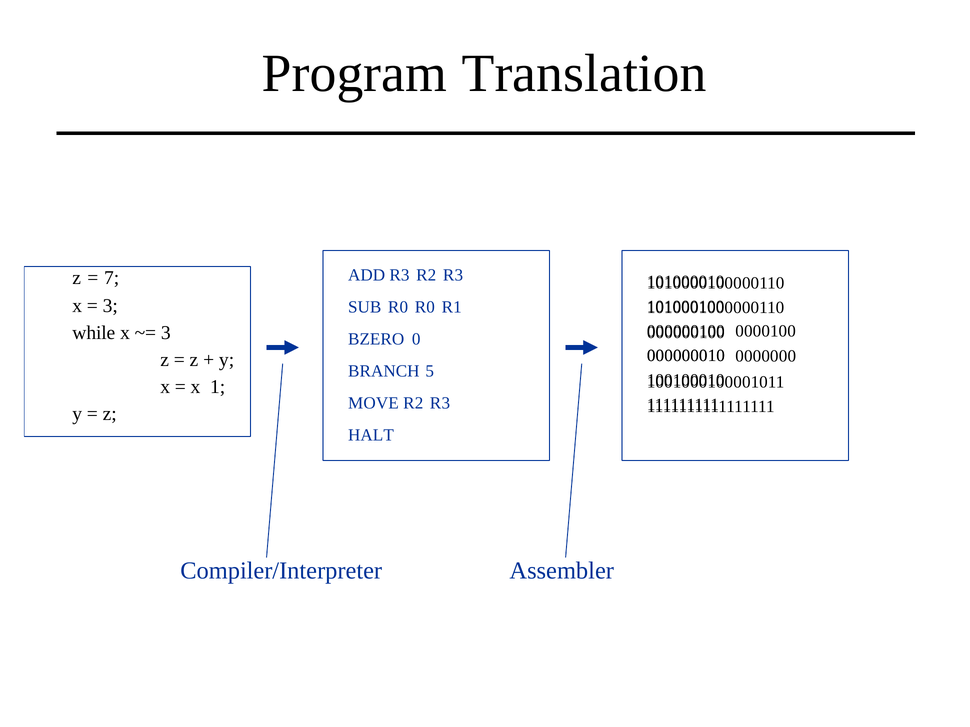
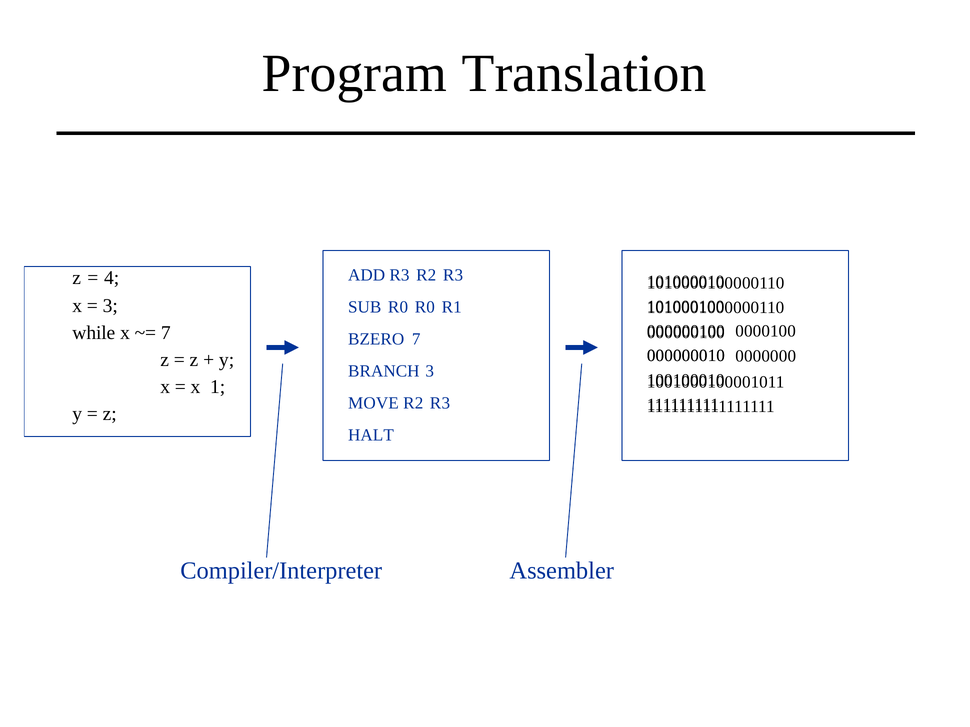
7: 7 -> 4 (112, 278)
3: 3 -> 7 (166, 333)
BZERO 0: 0 -> 7 (416, 339)
BRANCH 5: 5 -> 3 (430, 371)
